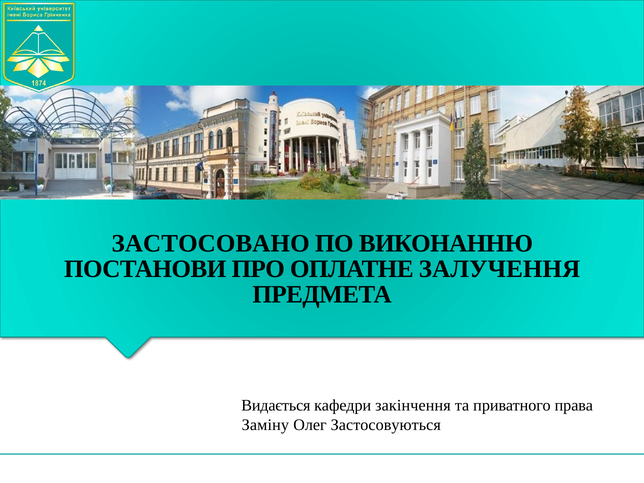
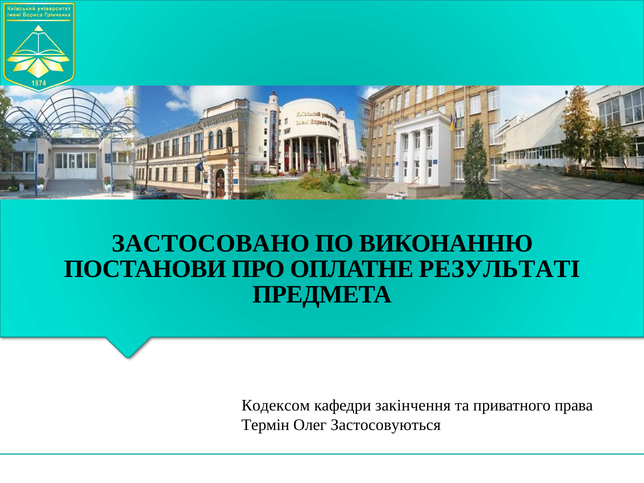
ЗАЛУЧЕННЯ: ЗАЛУЧЕННЯ -> РЕЗУЛЬТАТІ (500, 269)
Видається: Видається -> Кодексом (276, 406)
Заміну: Заміну -> Термін (265, 425)
